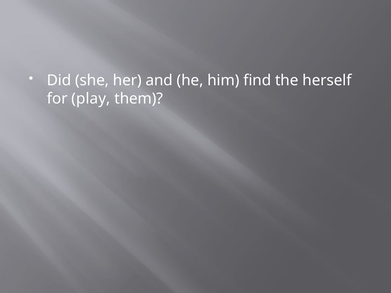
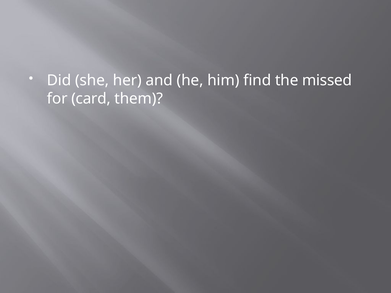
herself: herself -> missed (327, 81)
play: play -> card (91, 99)
